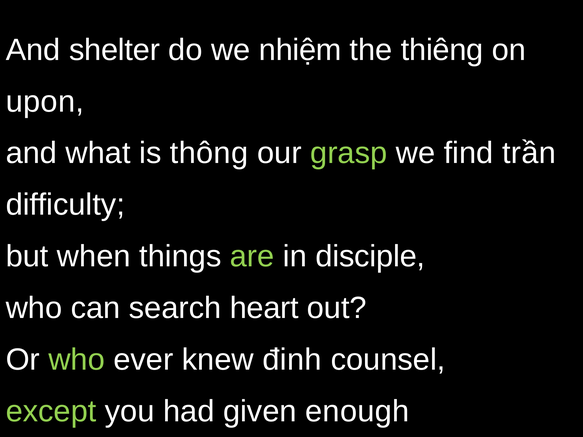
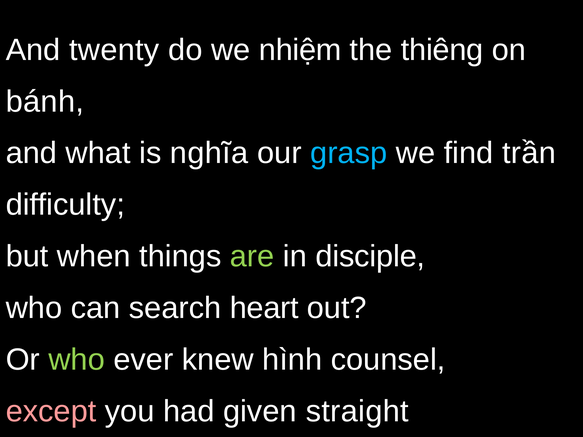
shelter: shelter -> twenty (114, 50)
upon: upon -> bánh (45, 102)
thông: thông -> nghĩa (209, 153)
grasp colour: light green -> light blue (349, 153)
đinh: đinh -> hình (292, 360)
except colour: light green -> pink (51, 412)
enough: enough -> straight (357, 412)
